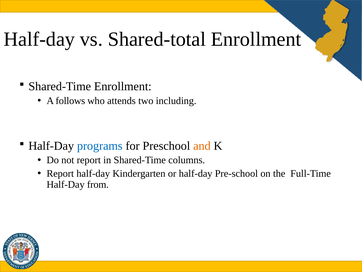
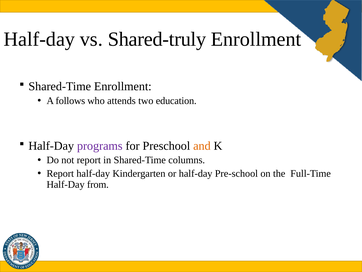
Shared-total: Shared-total -> Shared-truly (157, 39)
including: including -> education (176, 101)
programs colour: blue -> purple (100, 146)
